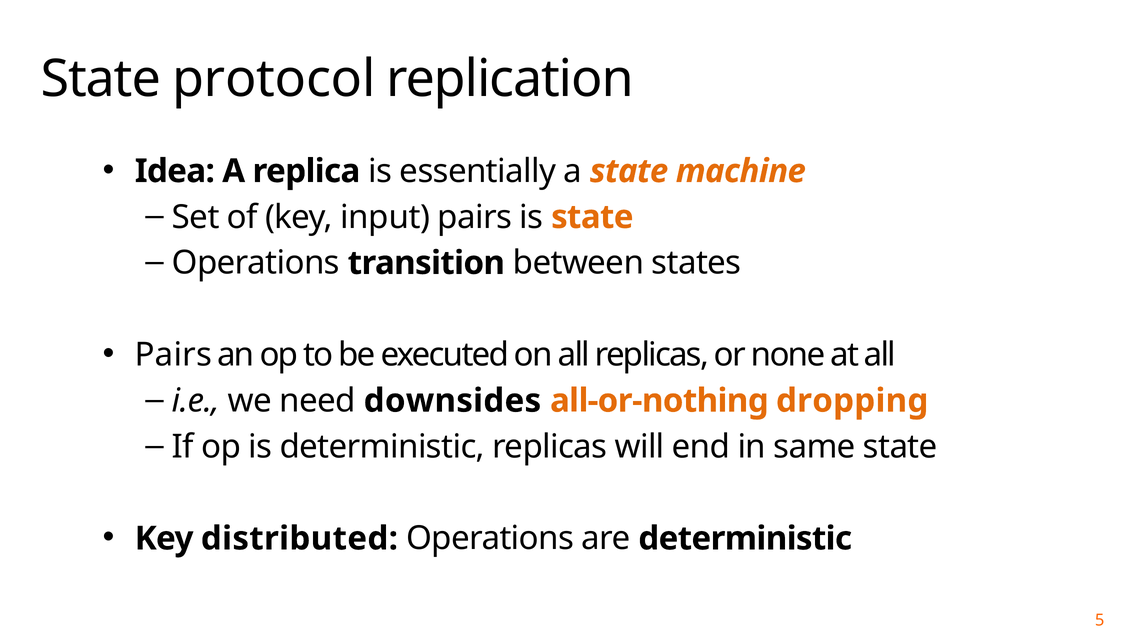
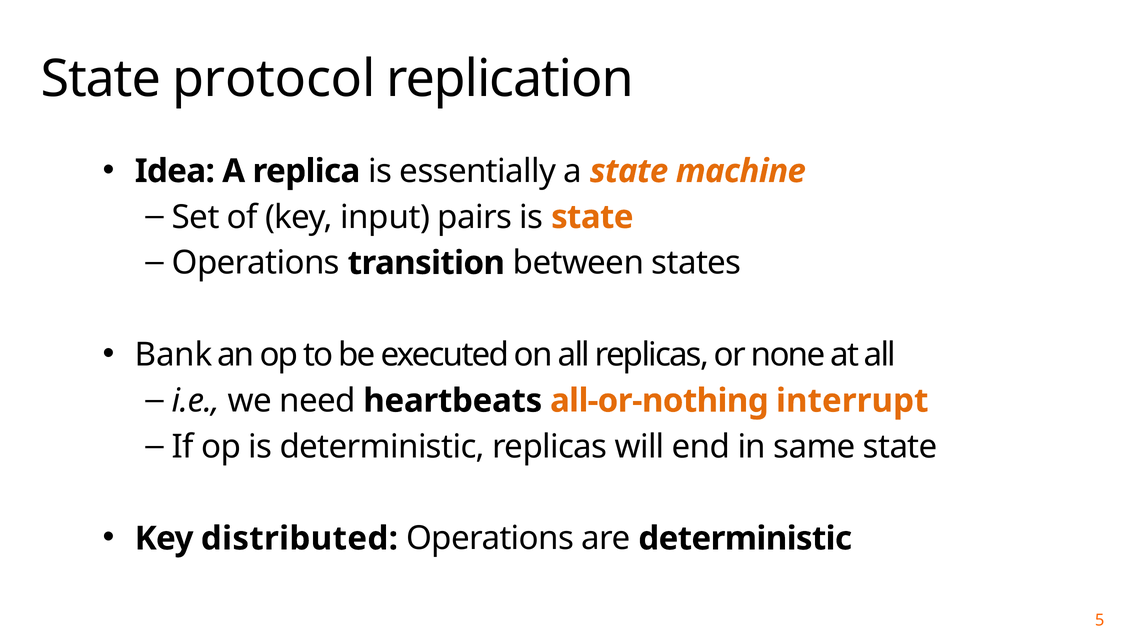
Pairs: Pairs -> Bank (174, 355)
downsides: downsides -> heartbeats (453, 401)
dropping: dropping -> interrupt (852, 401)
